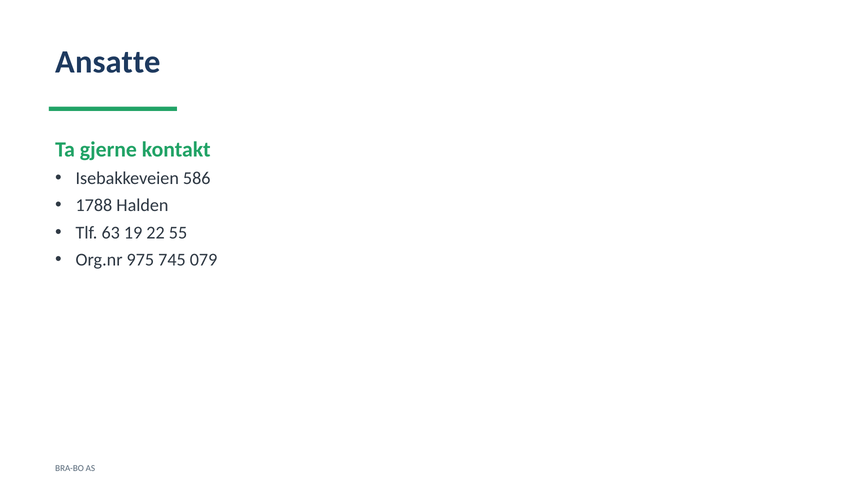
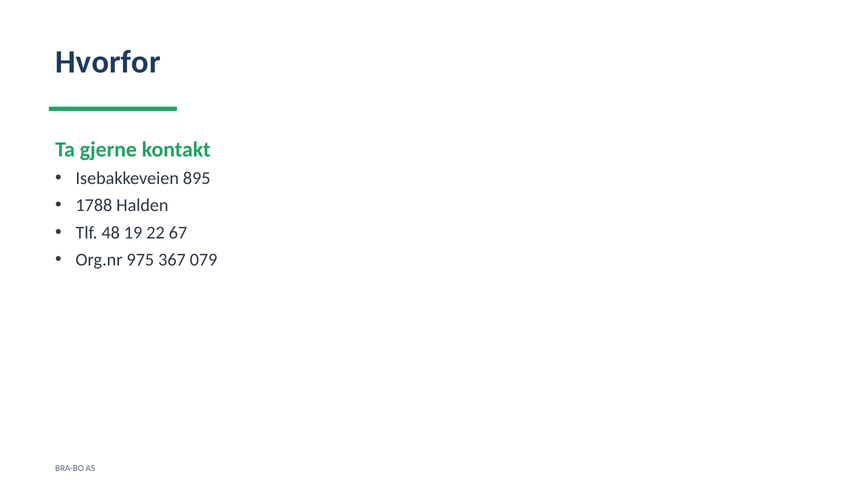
Ansatte: Ansatte -> Hvorfor (108, 62)
586: 586 -> 895 (197, 178)
63: 63 -> 48 (111, 233)
55: 55 -> 67 (178, 233)
745: 745 -> 367 (172, 260)
